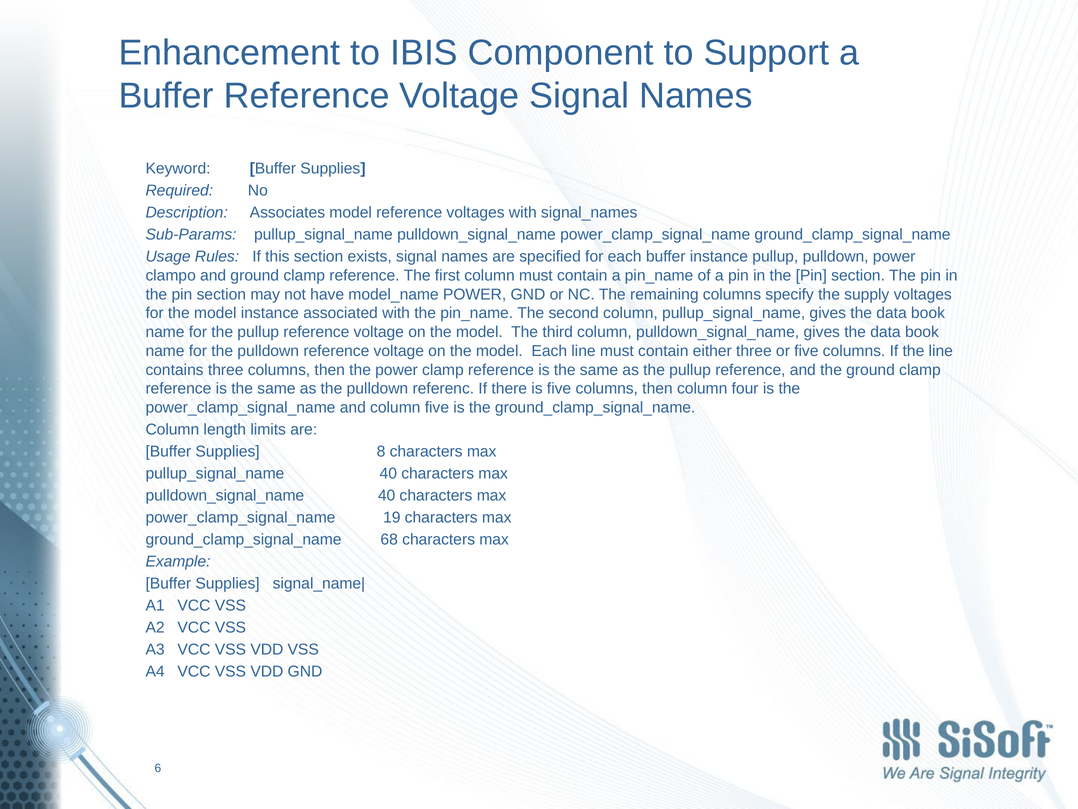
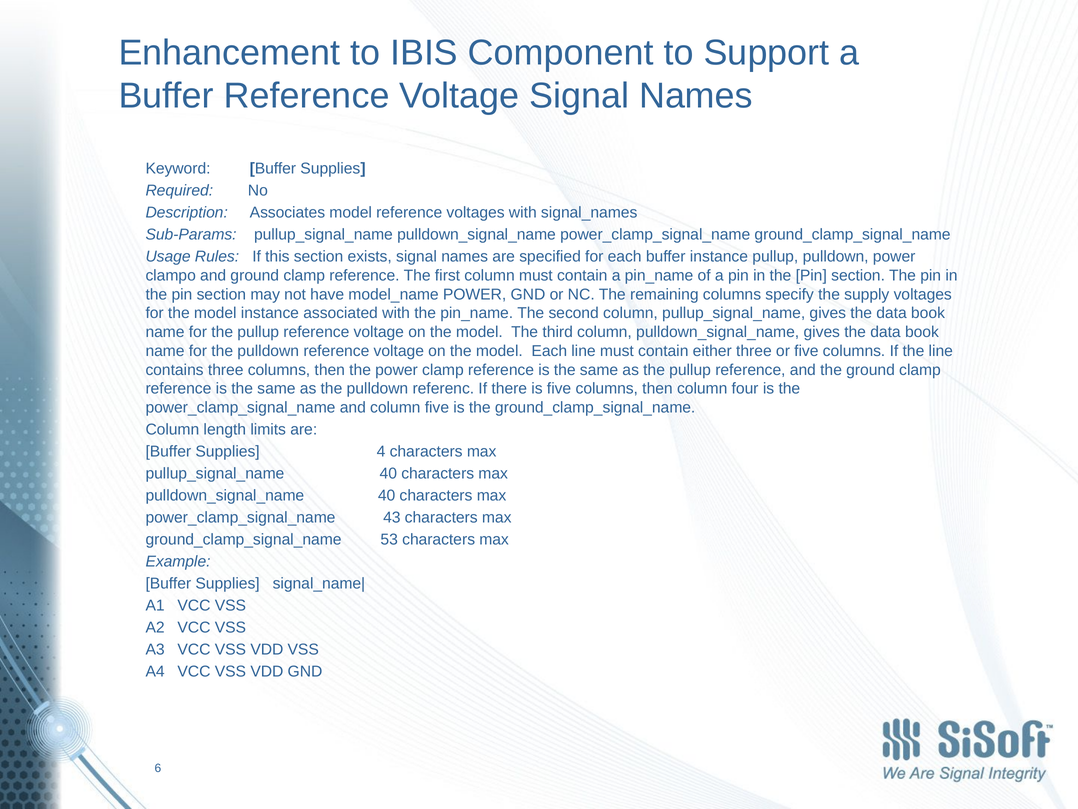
8: 8 -> 4 (381, 451)
19: 19 -> 43 (392, 517)
68: 68 -> 53 (389, 539)
